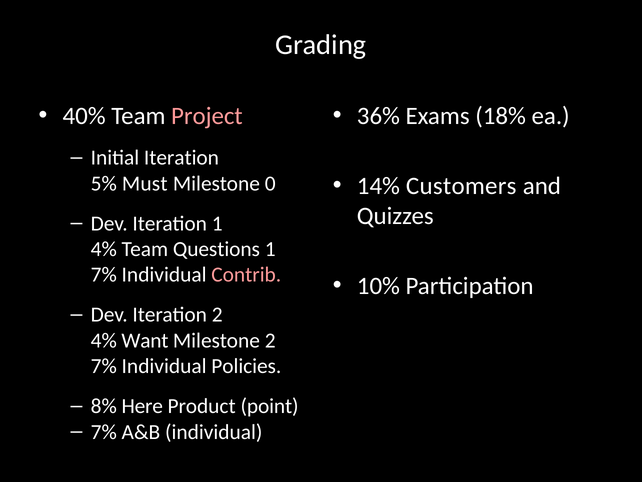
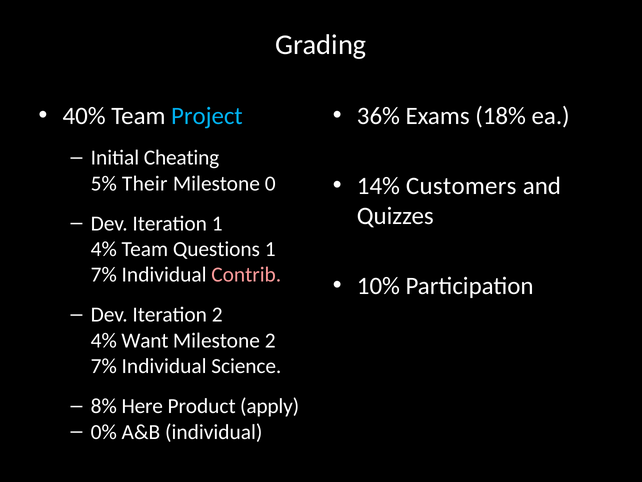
Project colour: pink -> light blue (207, 116)
Initial Iteration: Iteration -> Cheating (182, 158)
Must: Must -> Their (145, 183)
Policies: Policies -> Science (246, 366)
point: point -> apply (270, 406)
7%: 7% -> 0% (104, 432)
